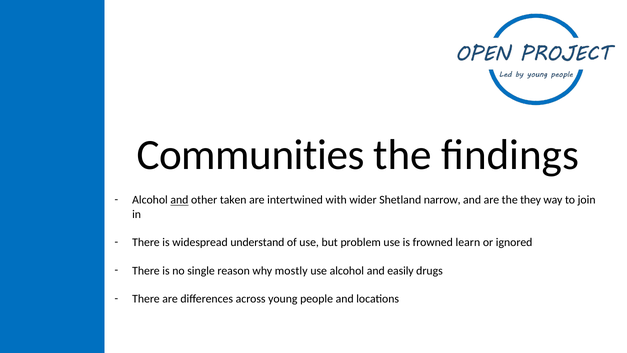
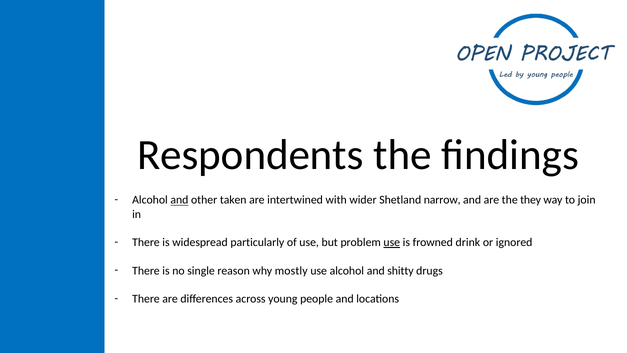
Communities: Communities -> Respondents (250, 155)
understand: understand -> particularly (257, 242)
use underline: none -> present (392, 242)
learn: learn -> drink (468, 242)
easily: easily -> shitty (400, 270)
